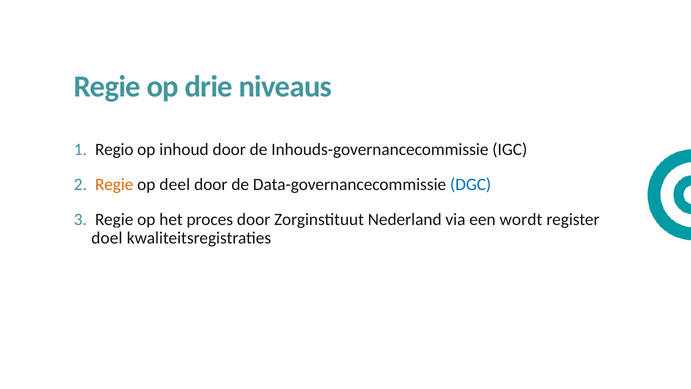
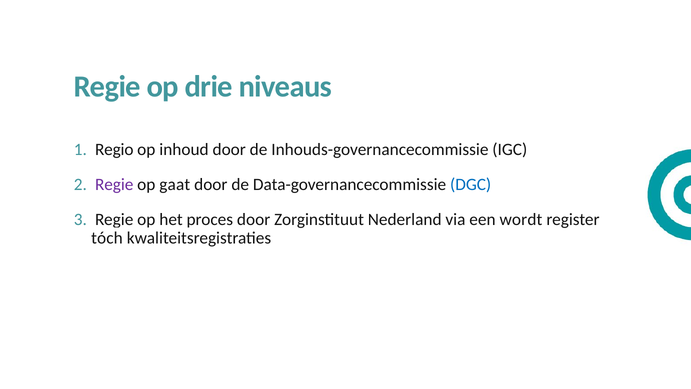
Regie colour: orange -> purple (114, 185)
deel: deel -> gaat (175, 185)
doel: doel -> tóch (107, 238)
